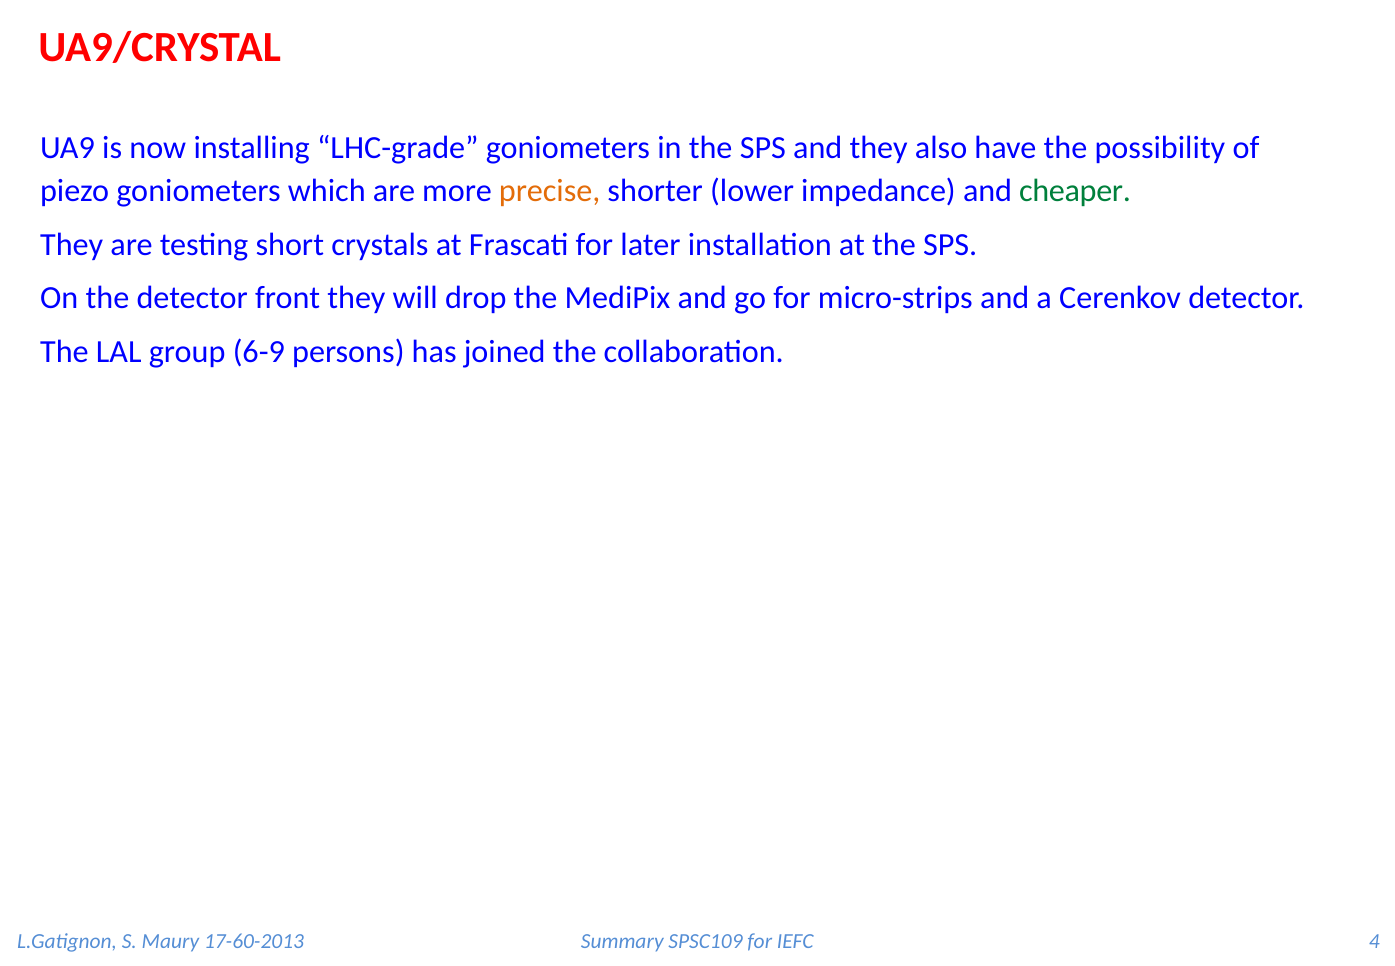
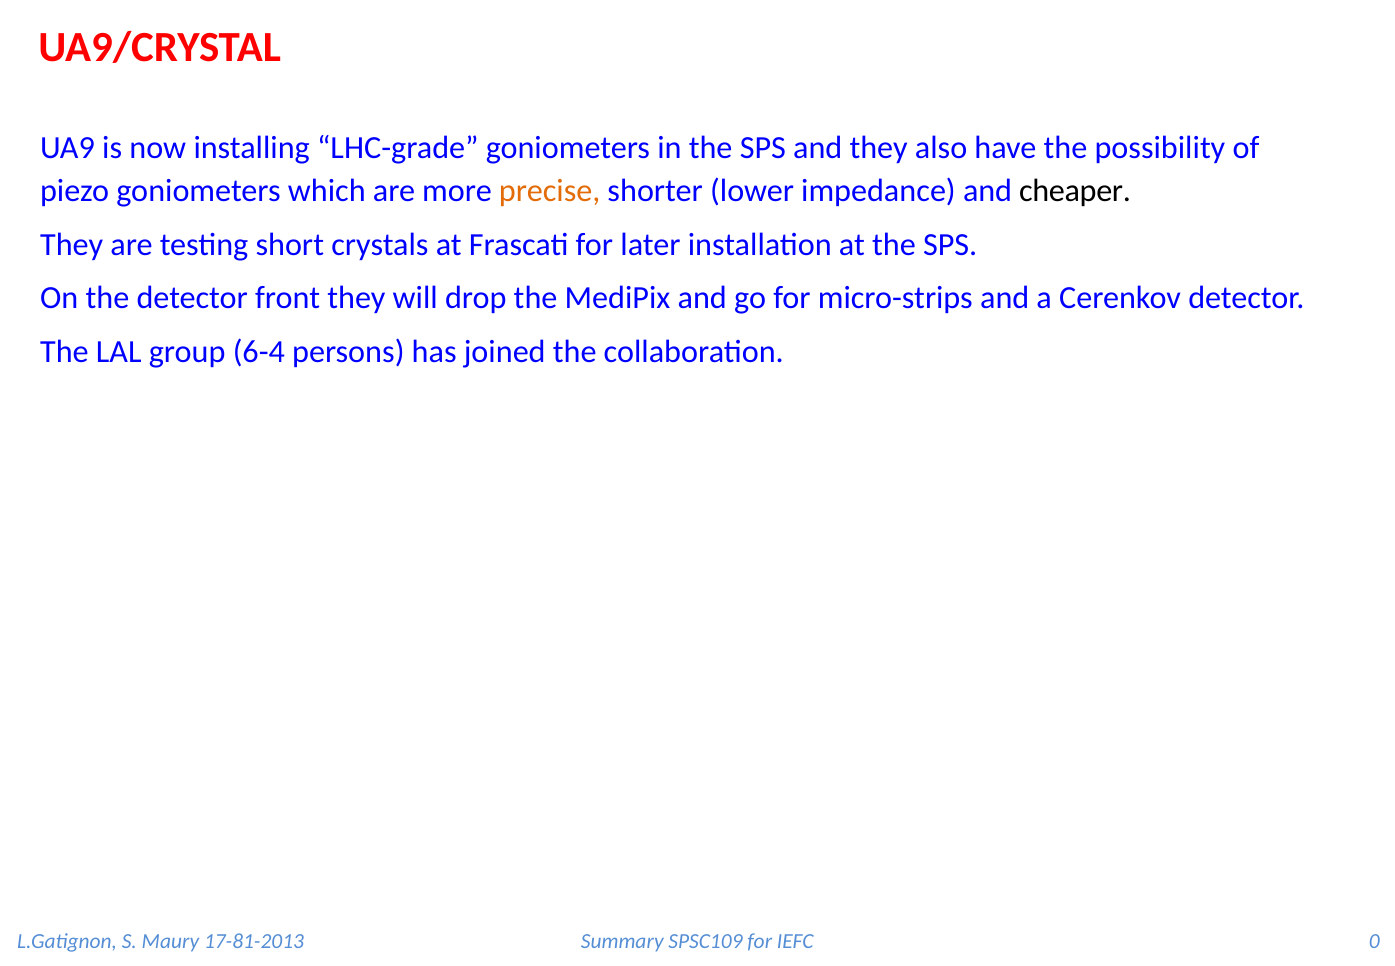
cheaper colour: green -> black (1075, 191)
6-9: 6-9 -> 6-4 (259, 352)
4: 4 -> 0 (1374, 941)
17-60-2013: 17-60-2013 -> 17-81-2013 (254, 941)
